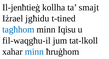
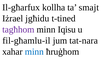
Il-jenħtieġ: Il-jenħtieġ -> Il-għarfux (21, 7)
tagħhom colour: blue -> purple (18, 29)
fil-waqgħu-il: fil-waqgħu-il -> fil-għamlu-il (26, 40)
tat-lkoll: tat-lkoll -> tat-nara (84, 40)
